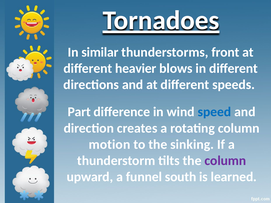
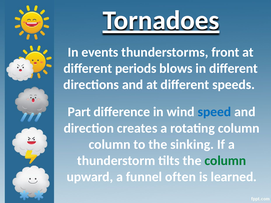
similar: similar -> events (100, 52)
heavier: heavier -> periods (136, 69)
motion: motion -> column (110, 145)
column colour: purple -> green (225, 161)
south: south -> often (181, 177)
